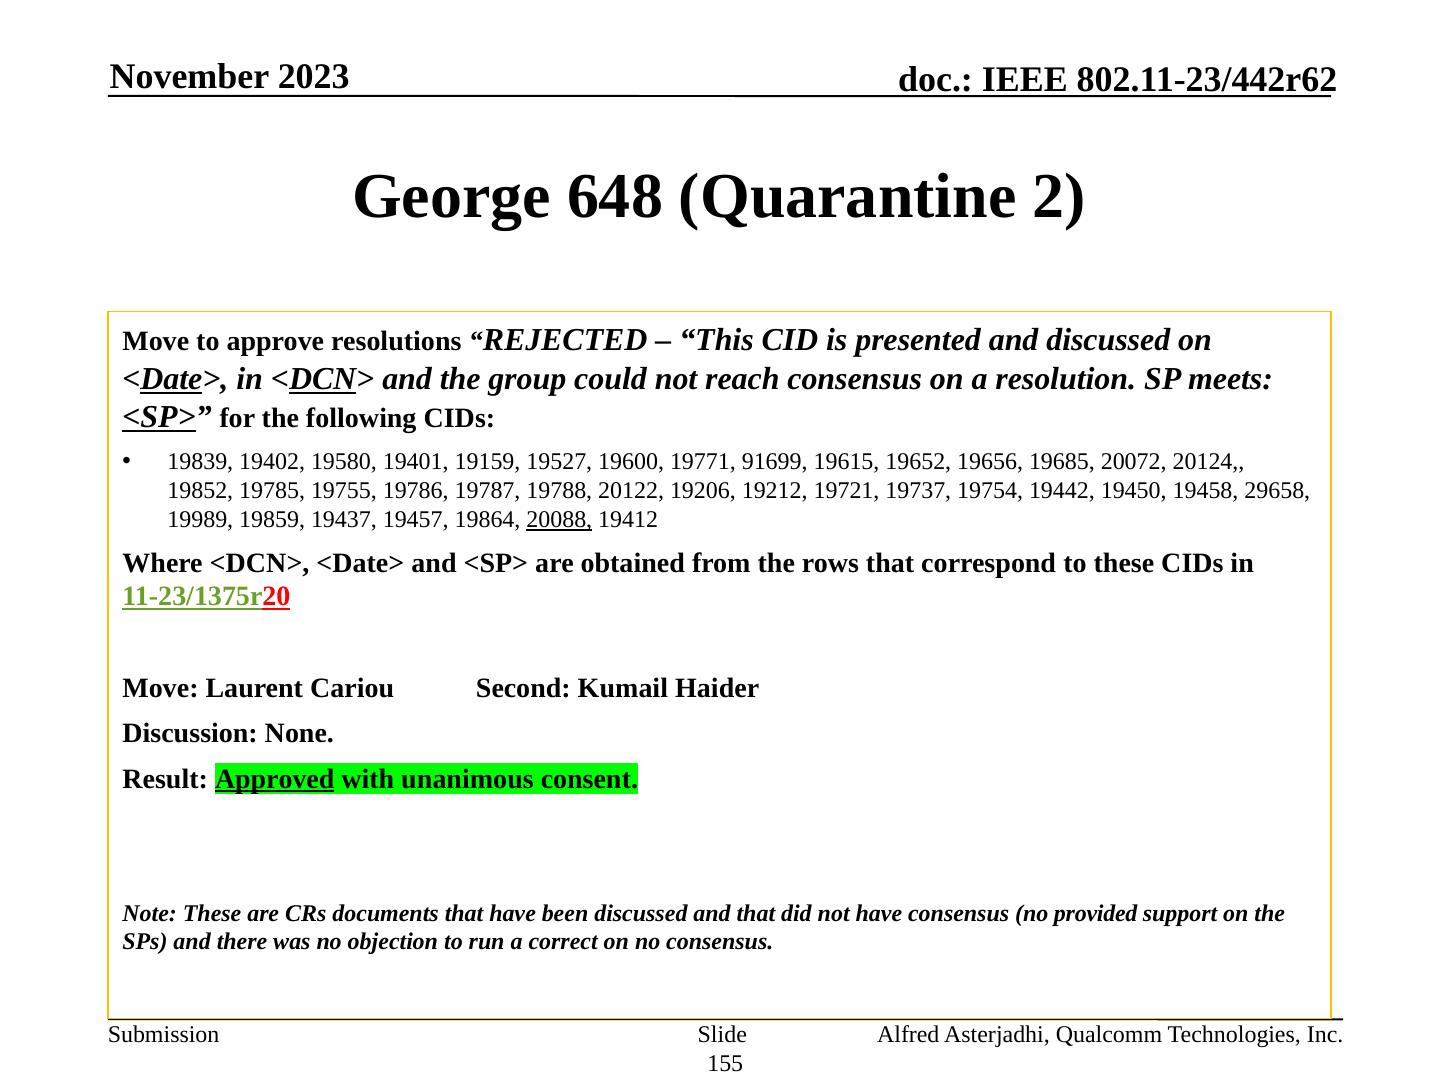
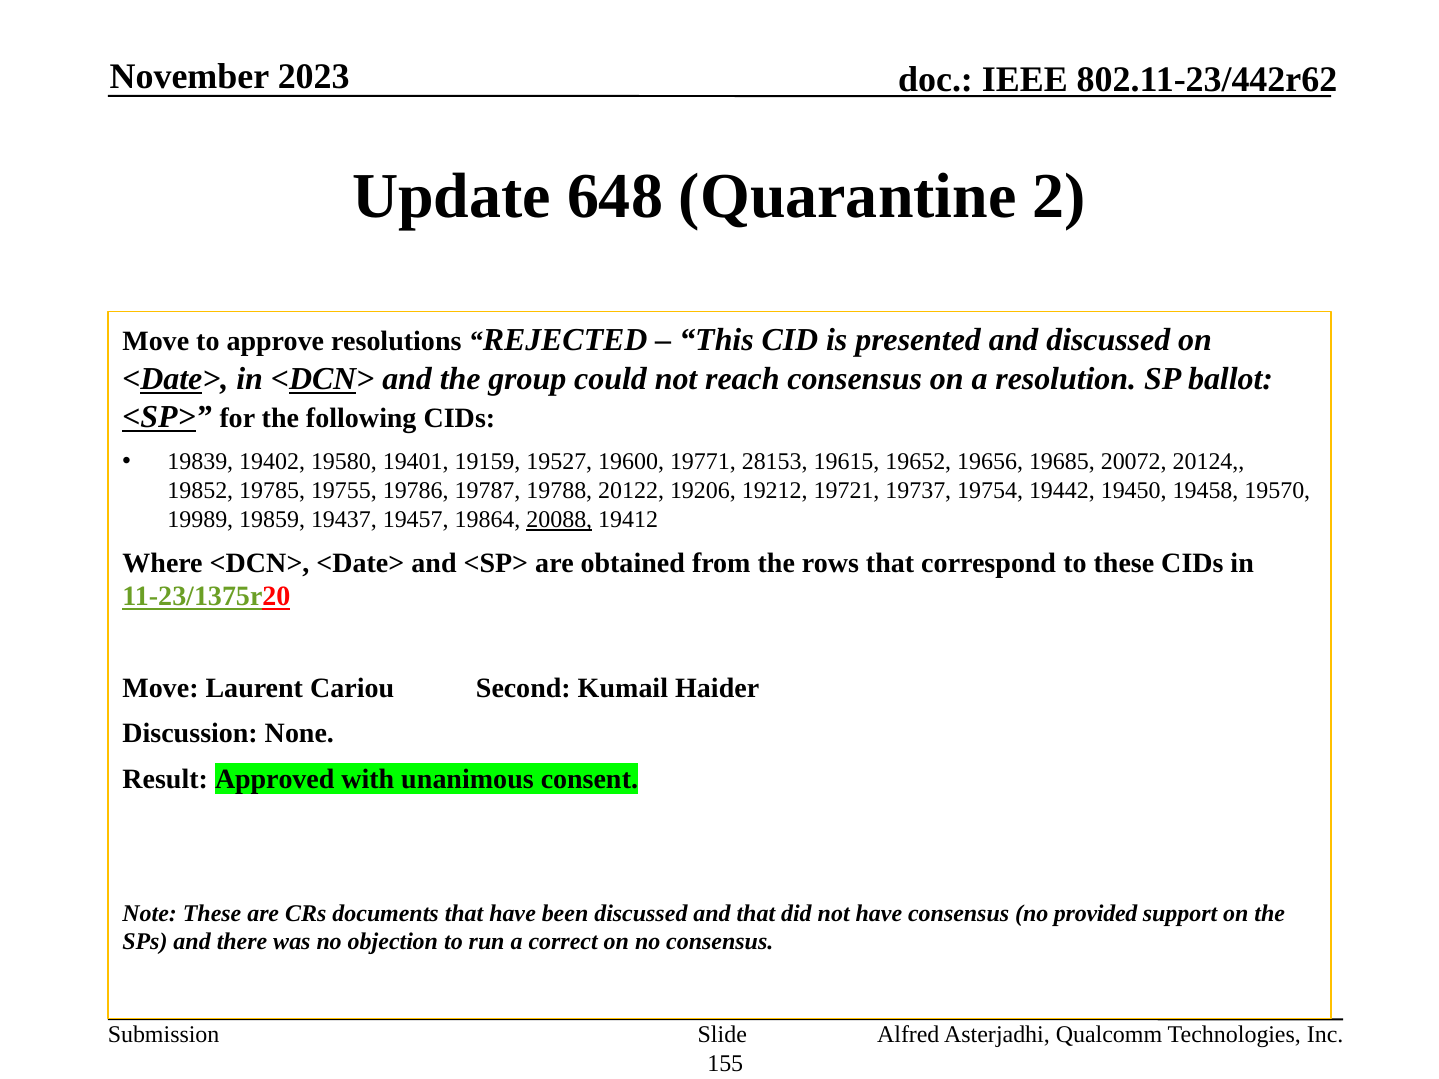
George: George -> Update (452, 196)
meets: meets -> ballot (1231, 379)
91699: 91699 -> 28153 (775, 462)
29658: 29658 -> 19570 (1277, 491)
Approved underline: present -> none (275, 779)
